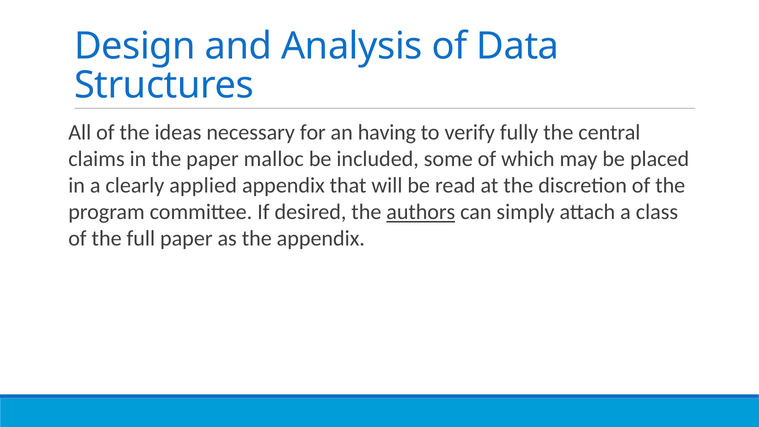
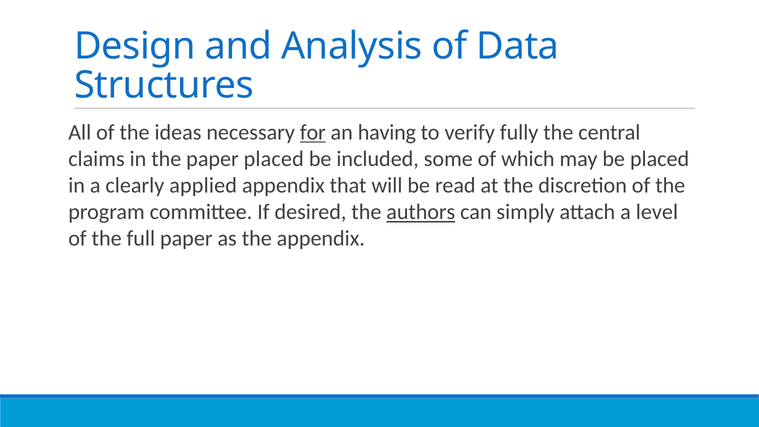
for underline: none -> present (313, 133)
paper malloc: malloc -> placed (274, 159)
class: class -> level (657, 212)
